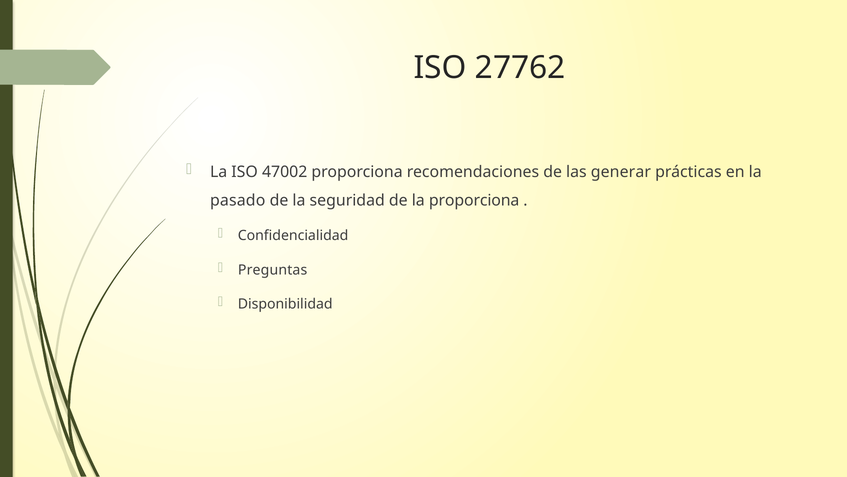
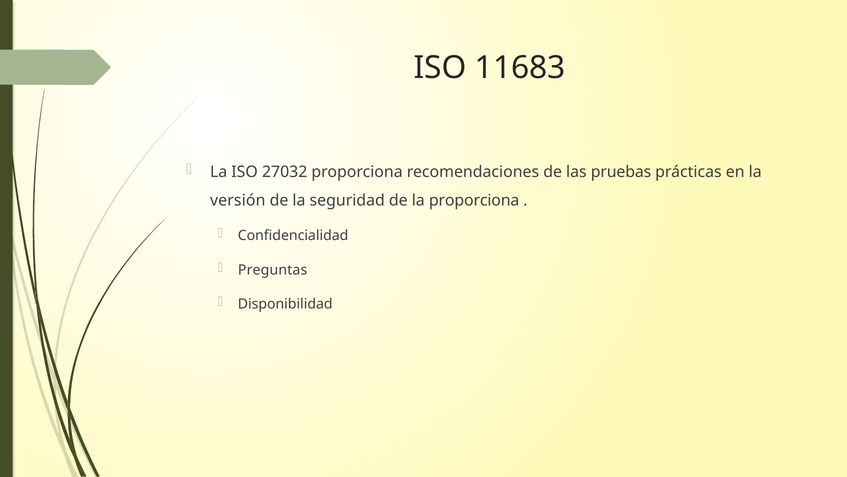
27762: 27762 -> 11683 (520, 68)
47002: 47002 -> 27032 (285, 172)
generar: generar -> pruebas (621, 172)
pasado: pasado -> versión (238, 200)
